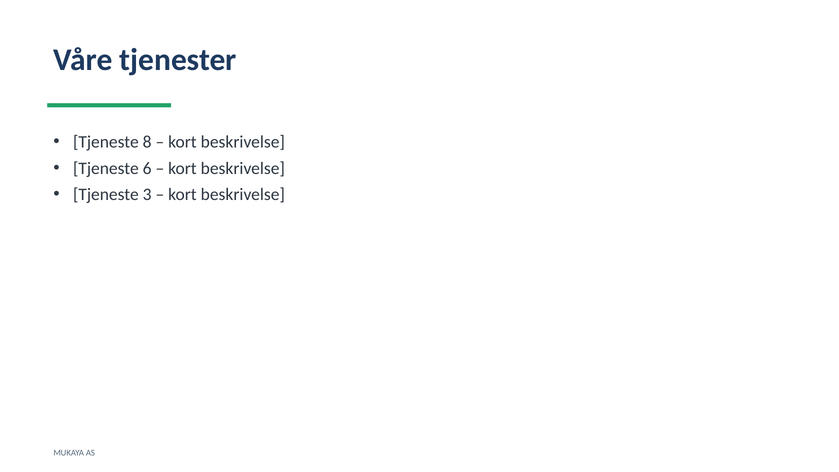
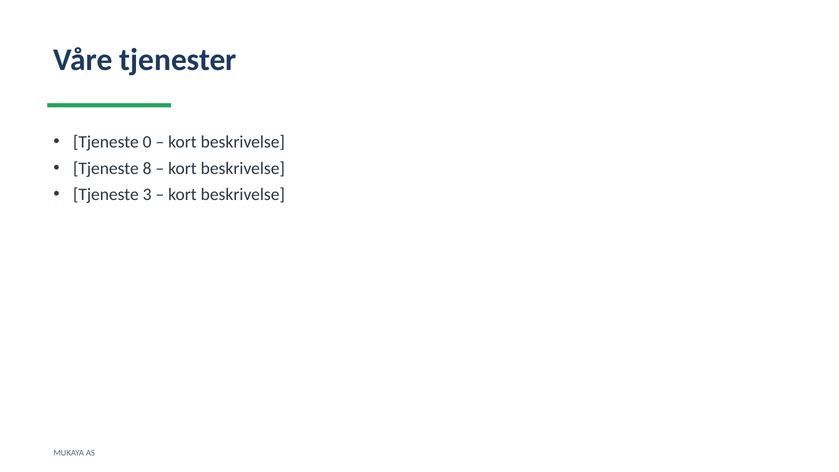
8: 8 -> 0 (147, 142)
6: 6 -> 8 (147, 168)
